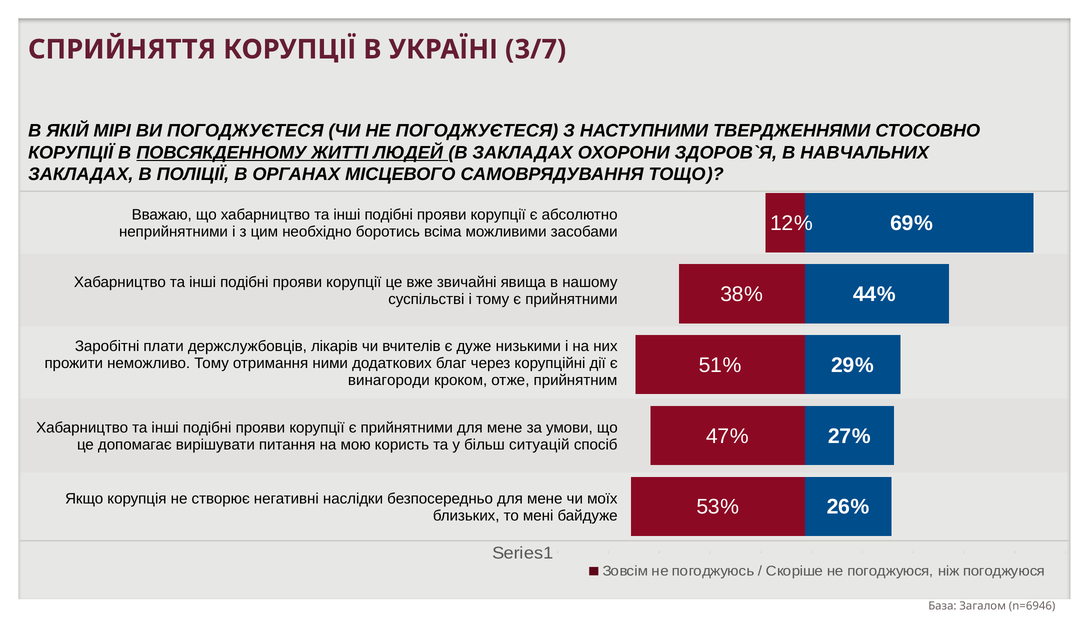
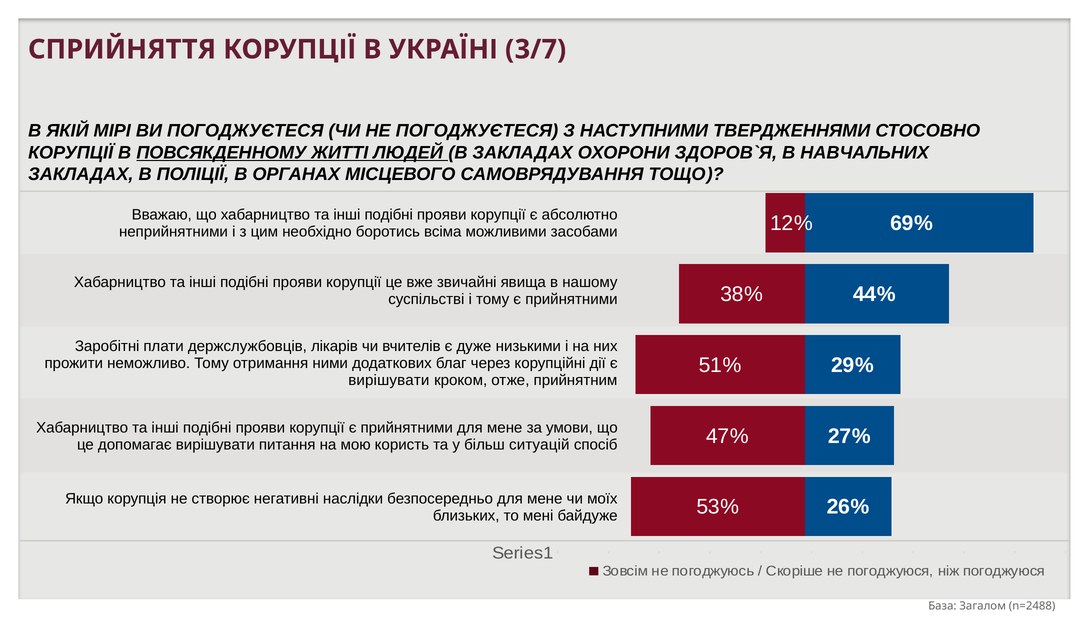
винагороди: винагороди -> вирiшувати (389, 380)
n=6946: n=6946 -> n=2488 (1032, 607)
